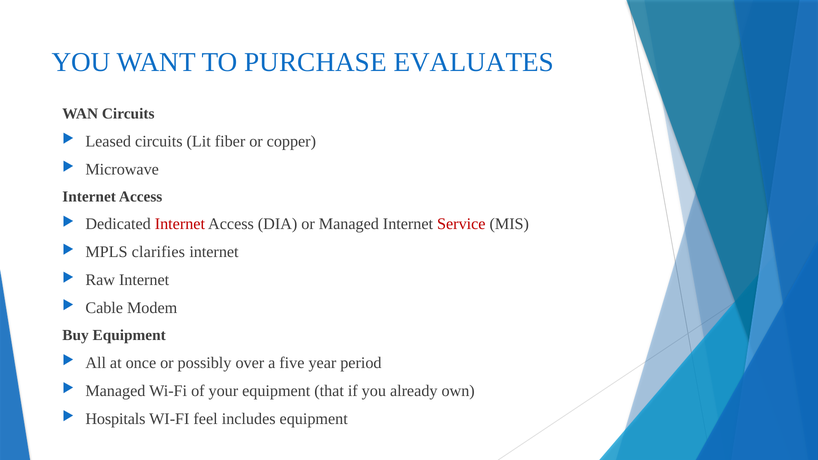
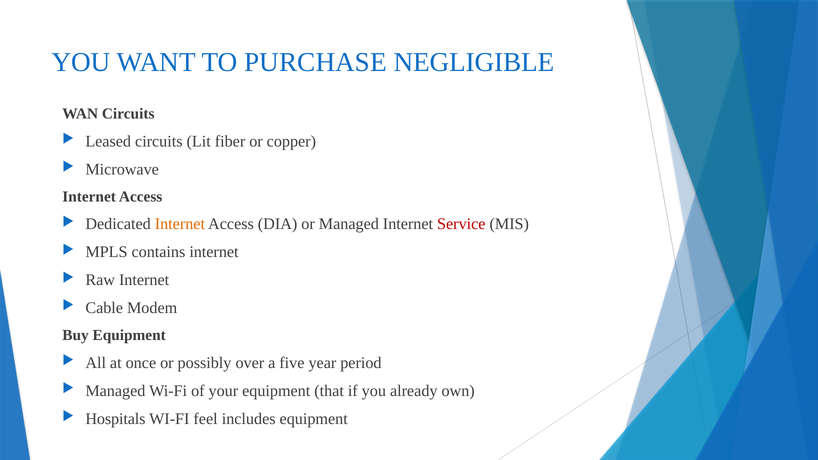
EVALUATES: EVALUATES -> NEGLIGIBLE (474, 62)
Internet colour: red -> orange (180, 224)
clarifies: clarifies -> contains (158, 252)
